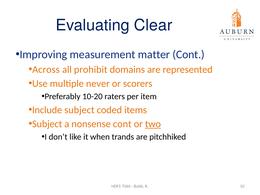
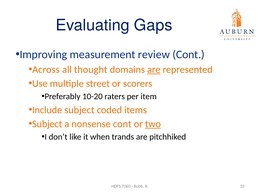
Clear: Clear -> Gaps (153, 25)
matter: matter -> review (154, 55)
prohibit: prohibit -> thought (91, 69)
are underline: none -> present (154, 69)
never: never -> street (98, 84)
